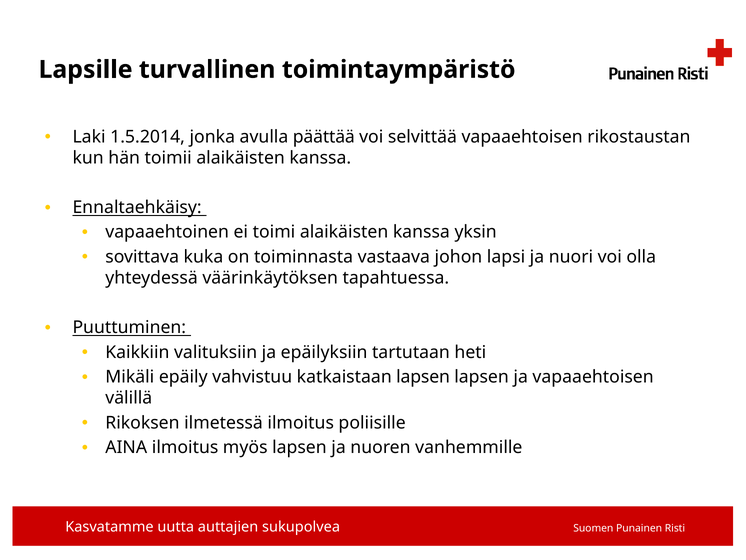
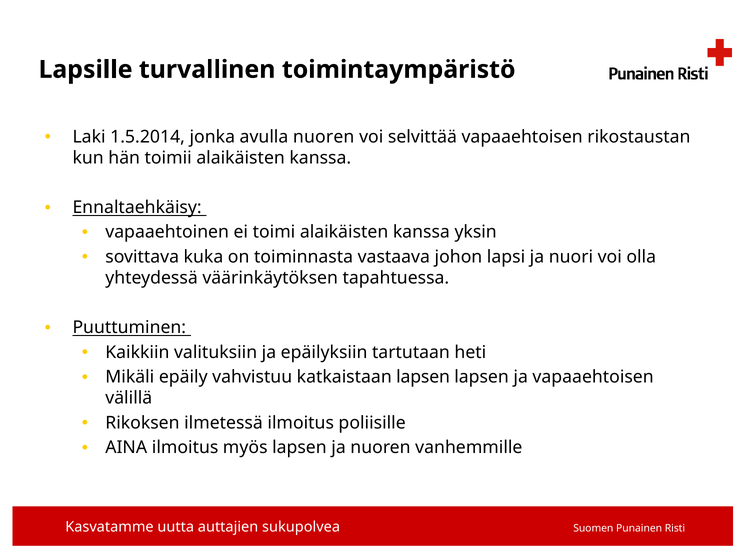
avulla päättää: päättää -> nuoren (324, 137)
